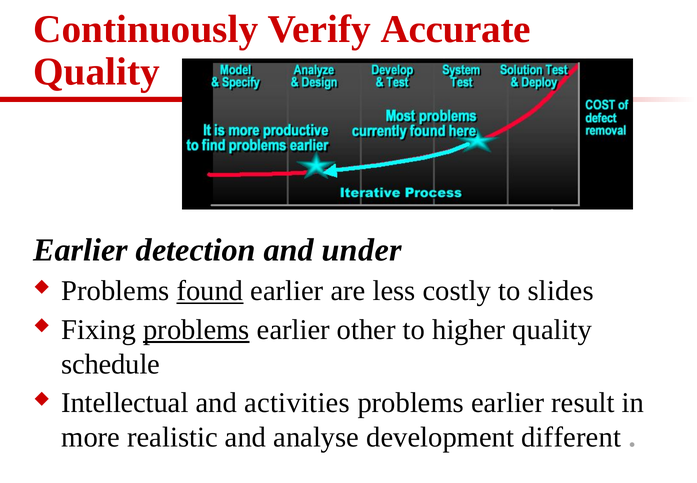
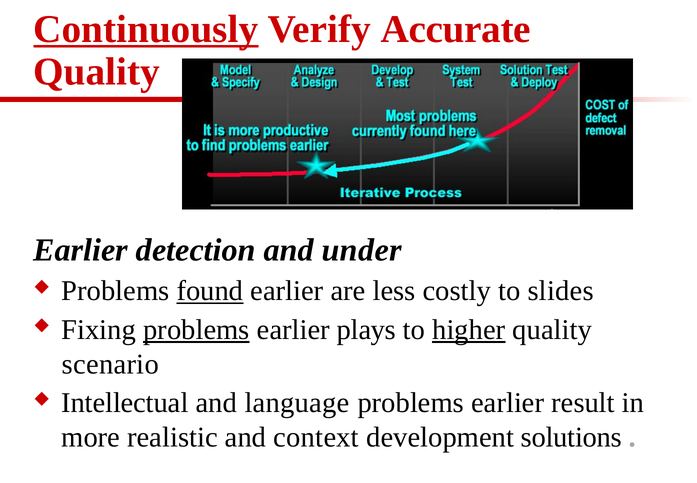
Continuously underline: none -> present (146, 29)
other: other -> plays (366, 330)
higher underline: none -> present (469, 330)
schedule: schedule -> scenario (110, 364)
activities: activities -> language (297, 403)
analyse: analyse -> context (316, 437)
different: different -> solutions (571, 437)
